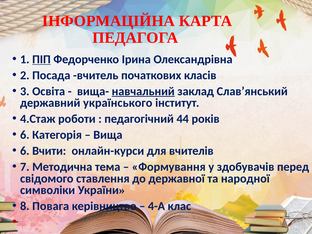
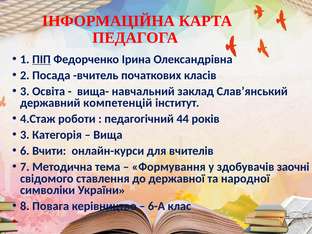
навчальний underline: present -> none (143, 91)
українського: українського -> компетенцій (118, 103)
6: 6 -> 3 (25, 135)
перед: перед -> заочні (293, 167)
4-А: 4-А -> 6-А (156, 206)
